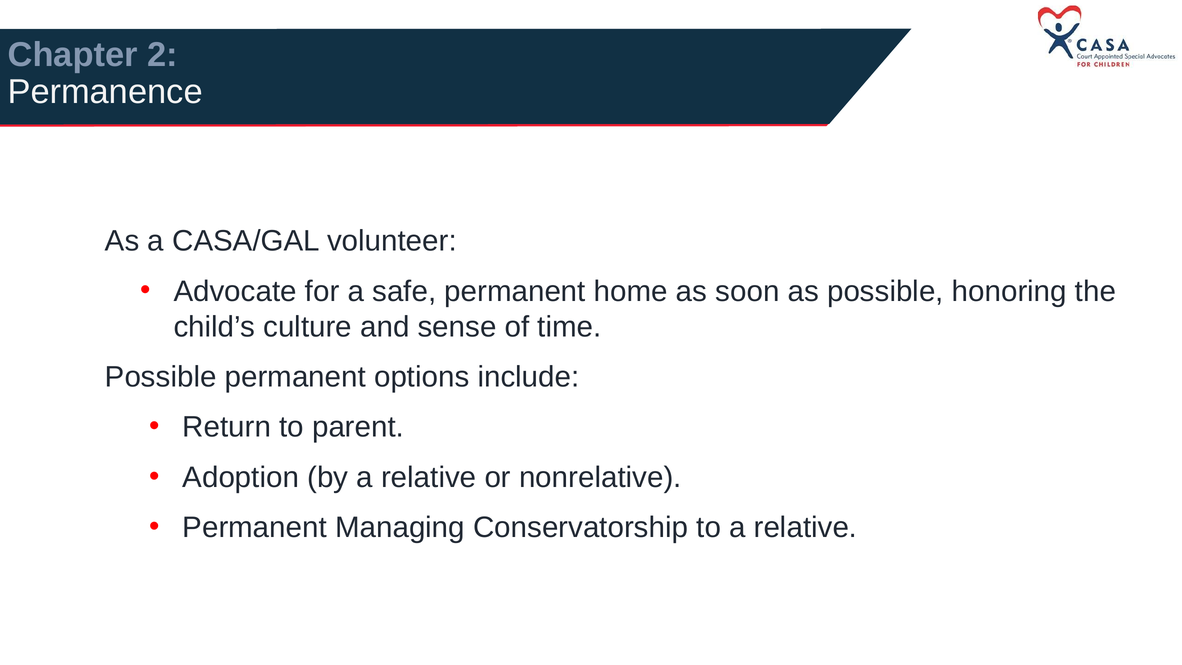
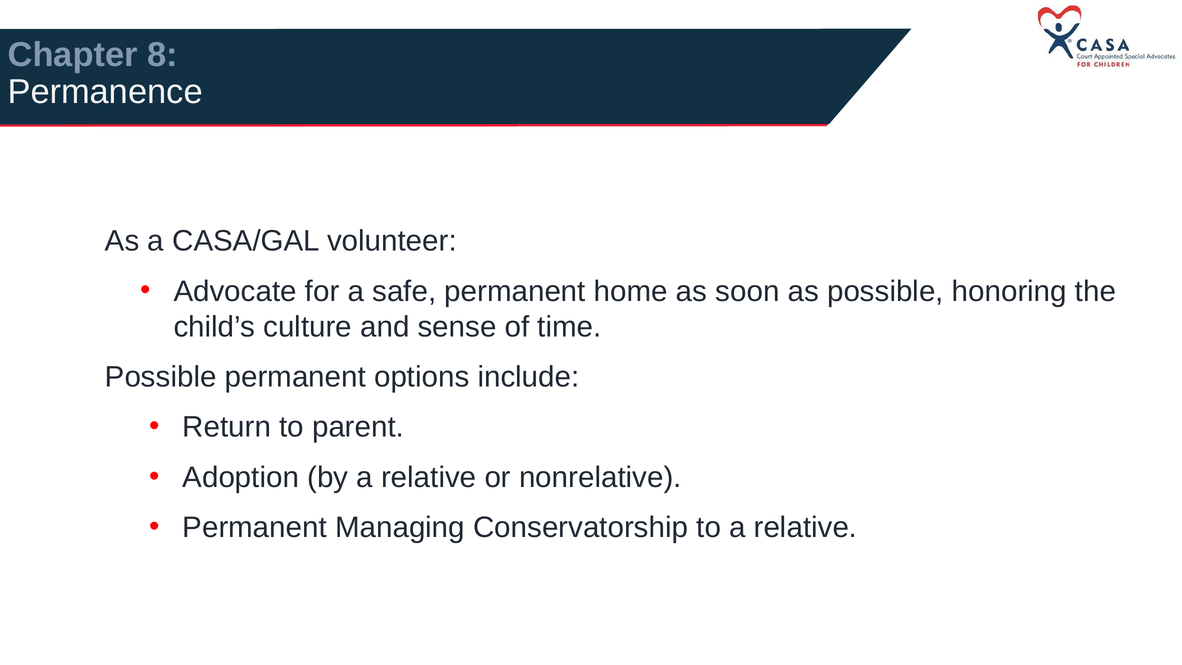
2: 2 -> 8 (162, 55)
